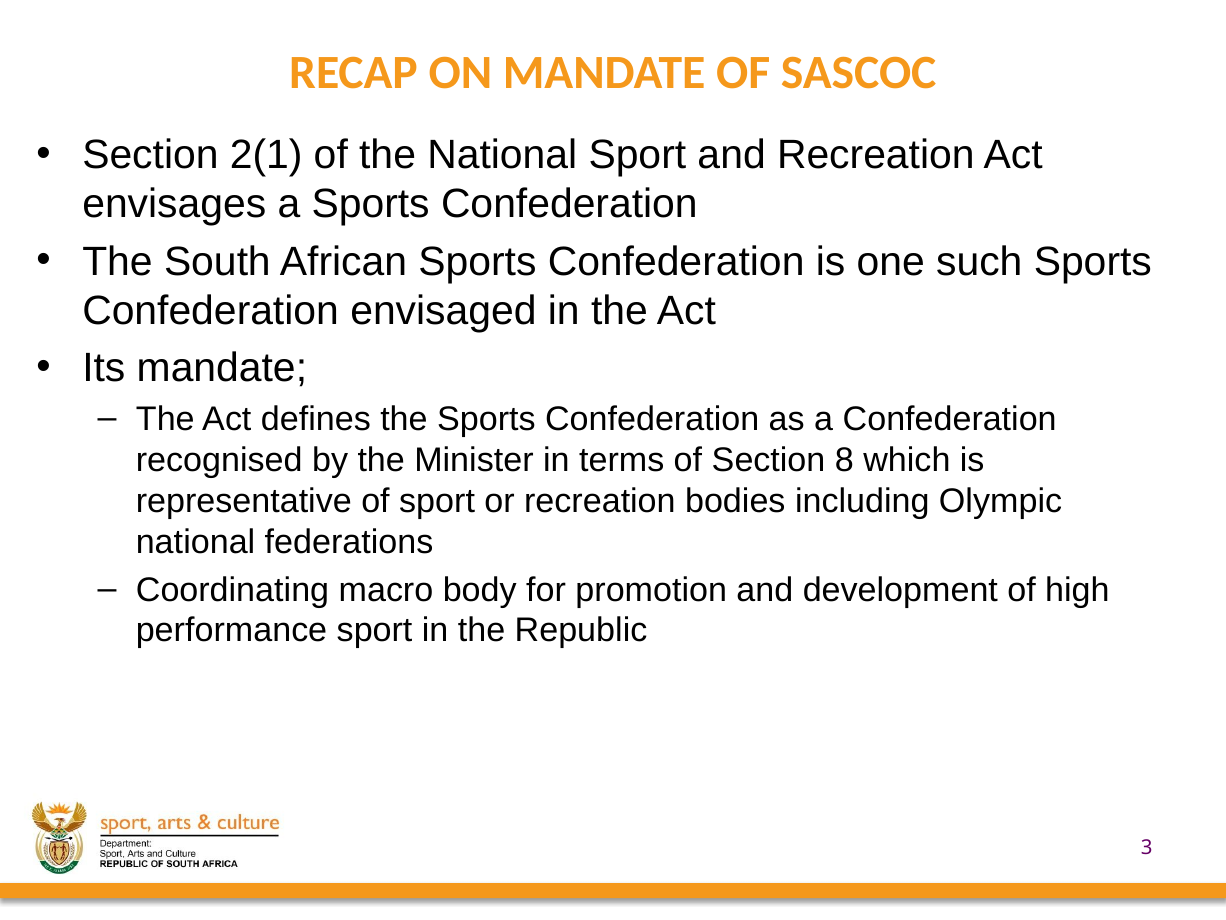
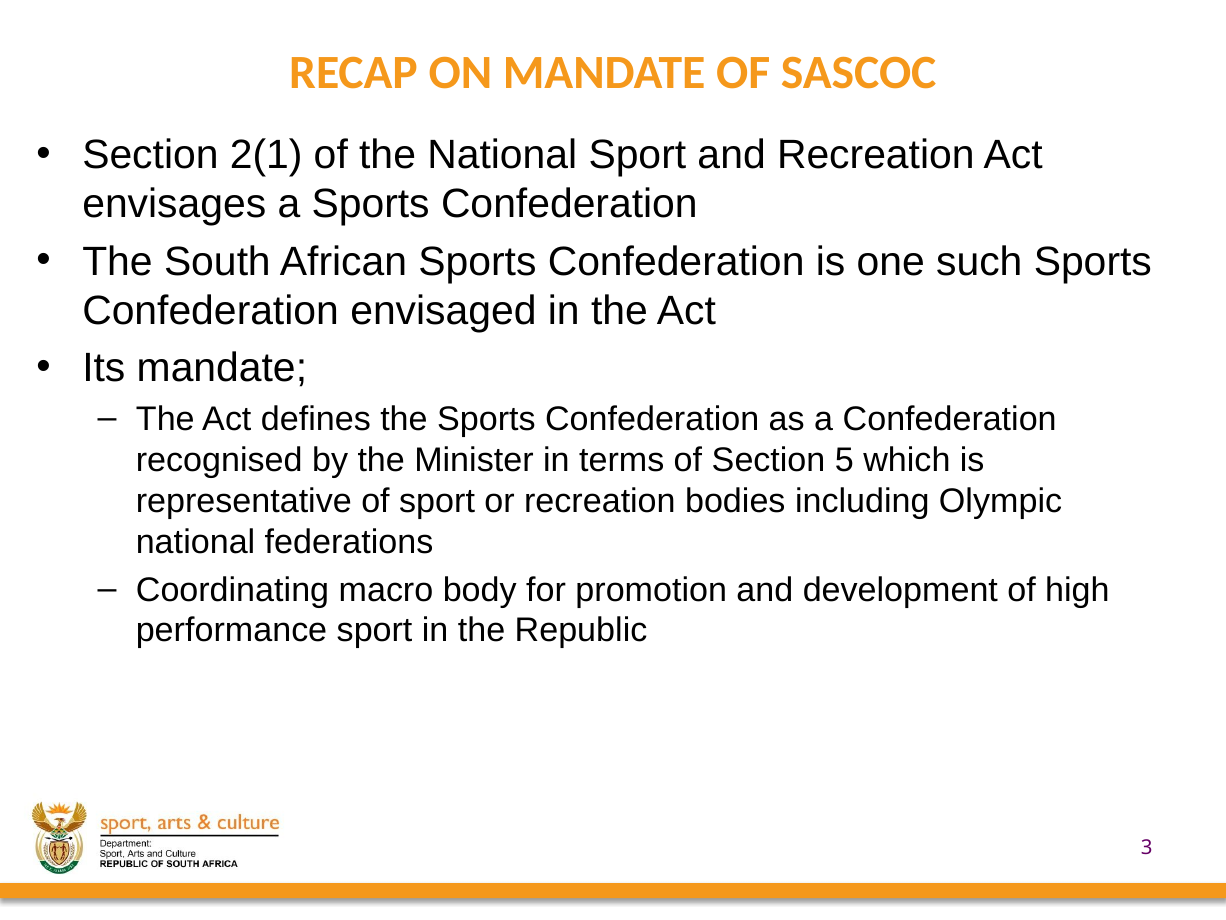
8: 8 -> 5 (844, 460)
